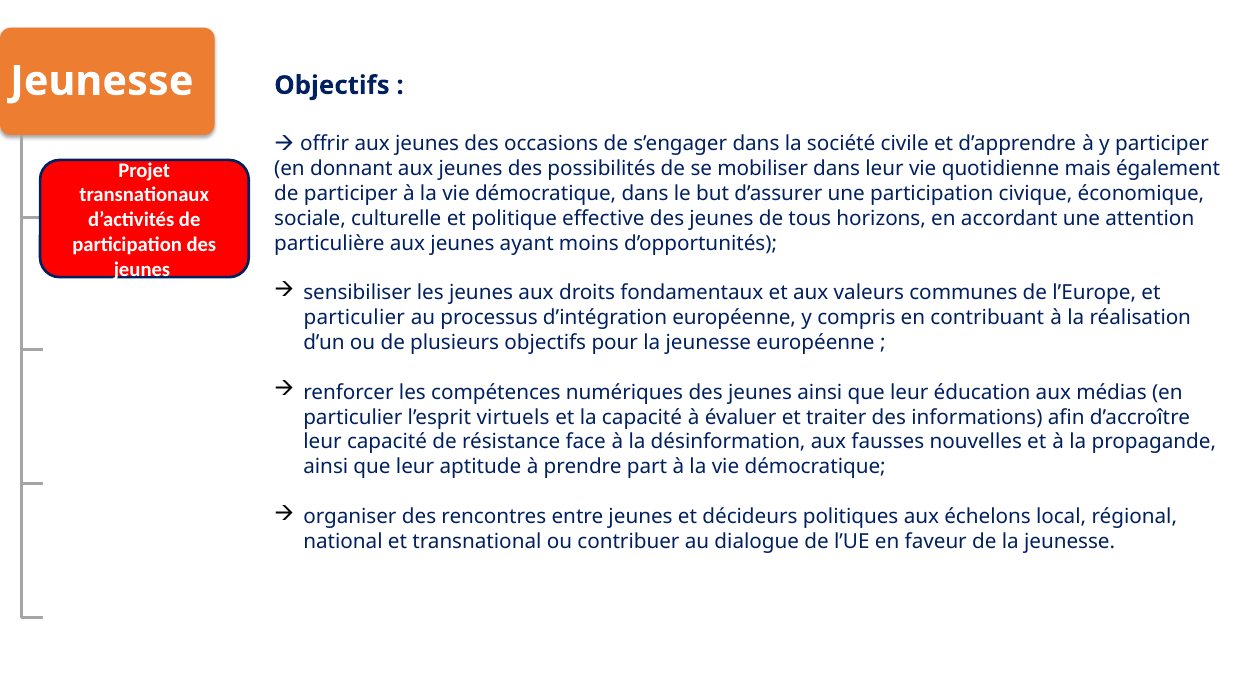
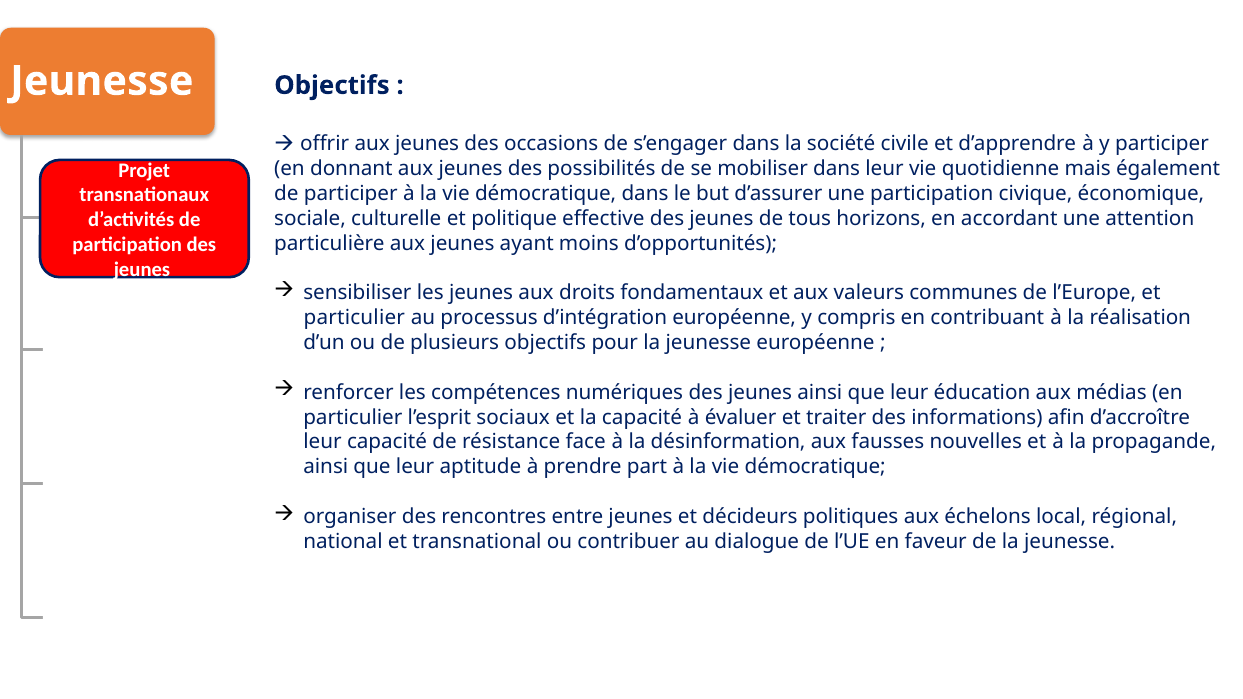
virtuels: virtuels -> sociaux (513, 417)
